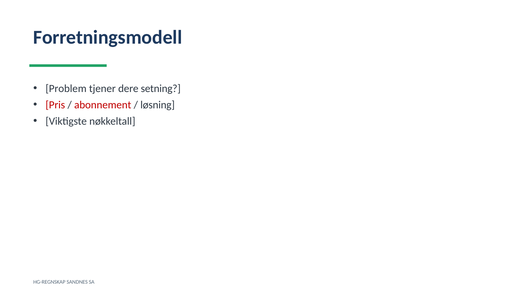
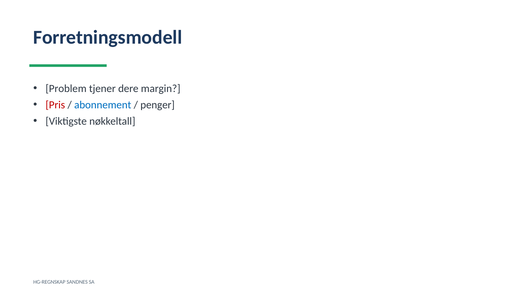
setning: setning -> margin (161, 89)
abonnement colour: red -> blue (103, 105)
løsning: løsning -> penger (158, 105)
